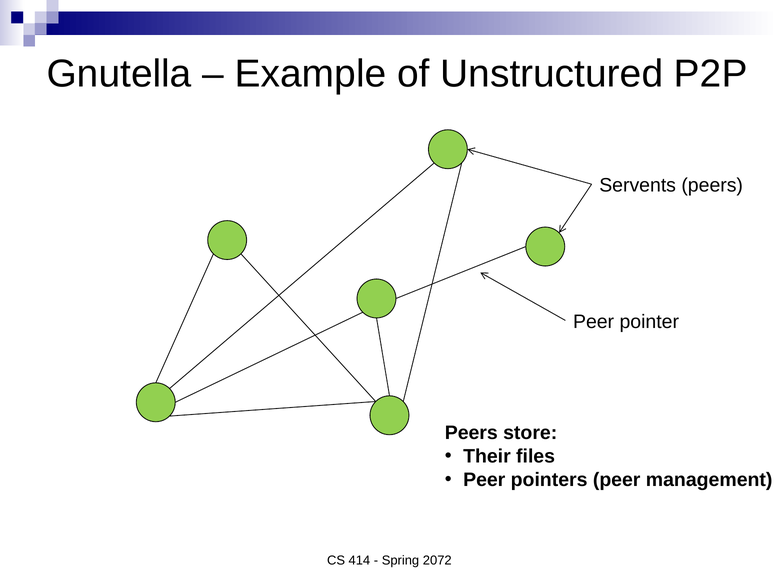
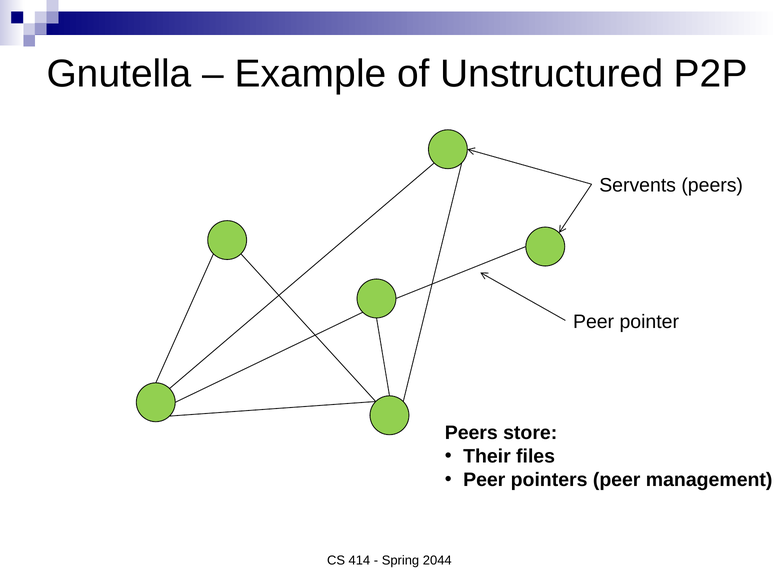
2072: 2072 -> 2044 (437, 560)
